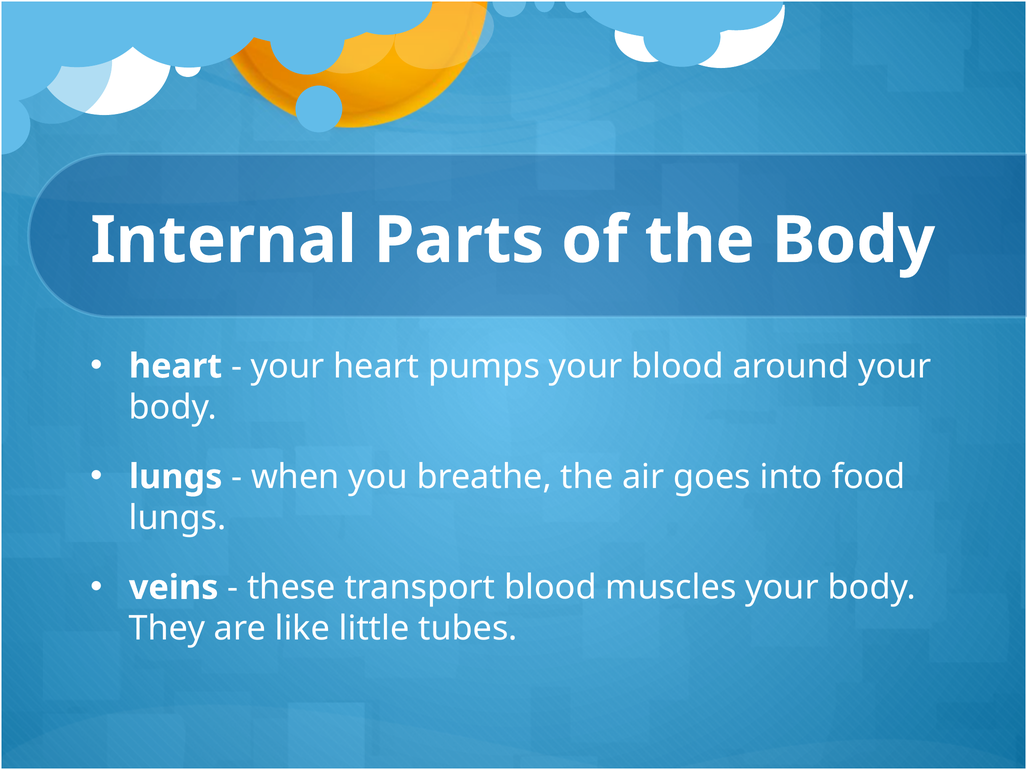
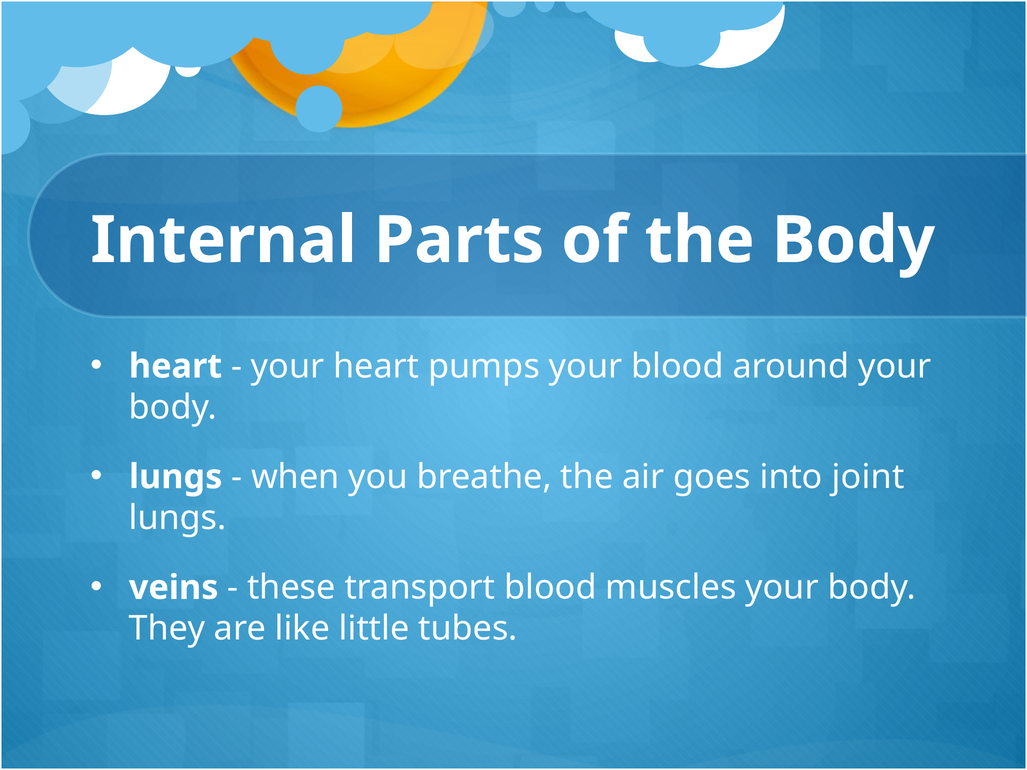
food: food -> joint (868, 477)
